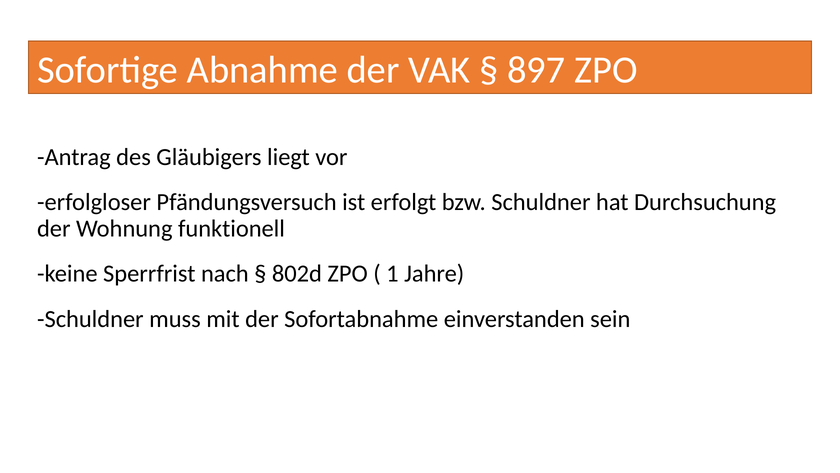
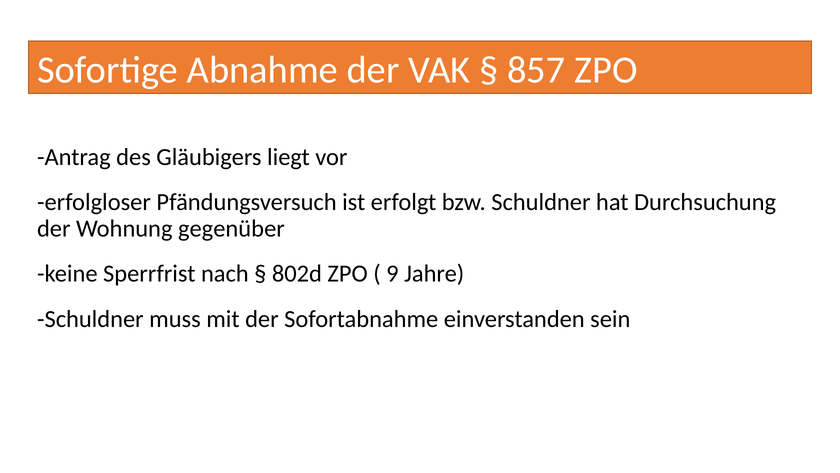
897: 897 -> 857 (536, 70)
funktionell: funktionell -> gegenüber (231, 228)
1: 1 -> 9 (392, 273)
